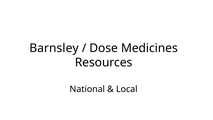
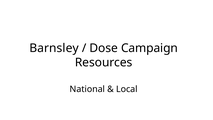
Medicines: Medicines -> Campaign (149, 48)
